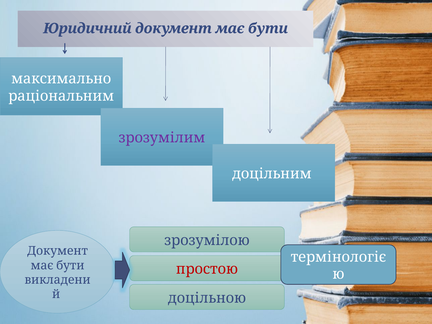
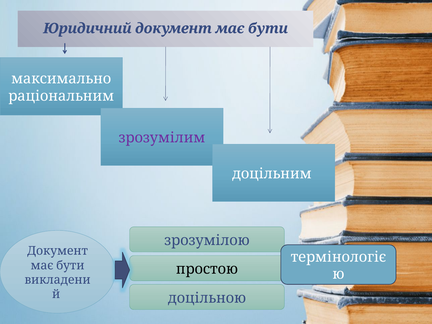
простою colour: red -> black (207, 269)
